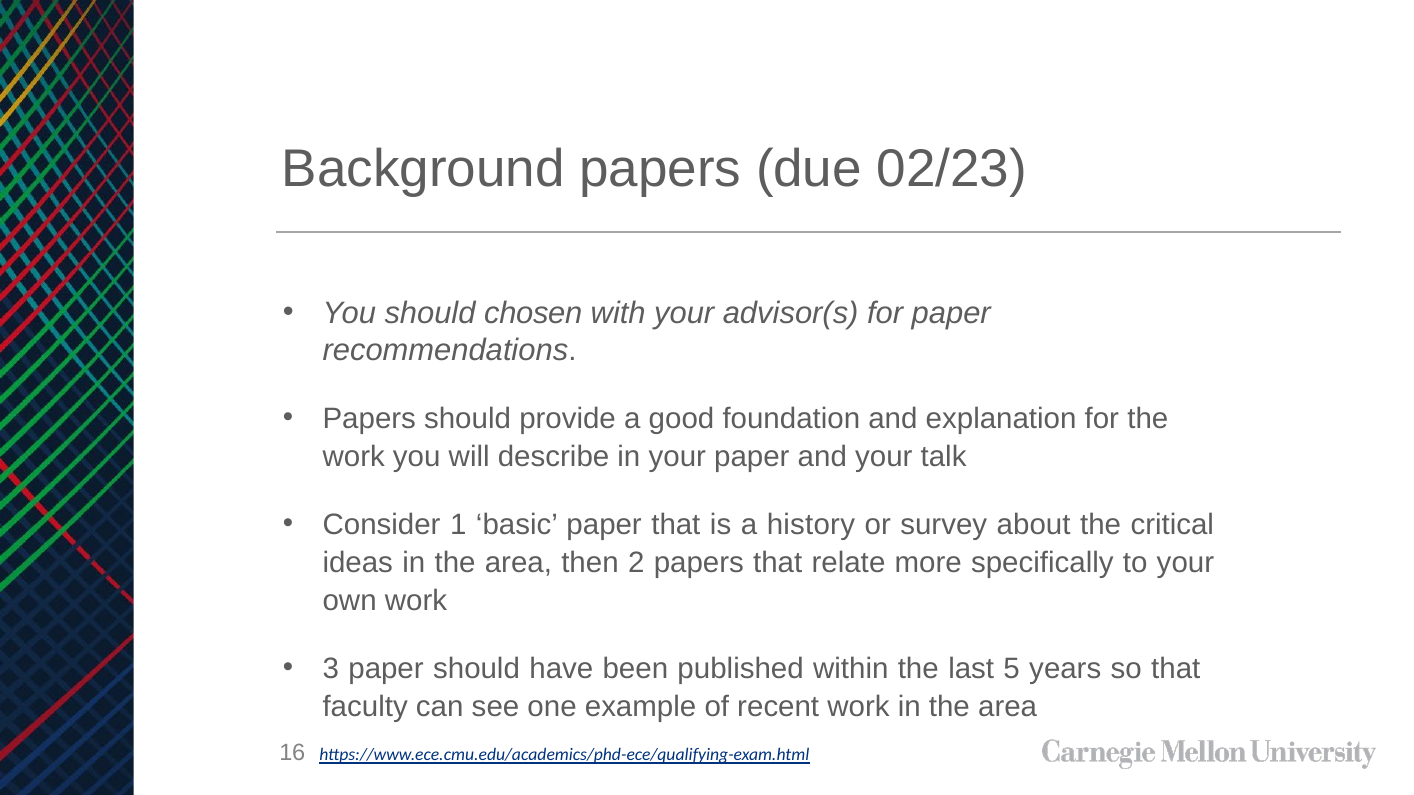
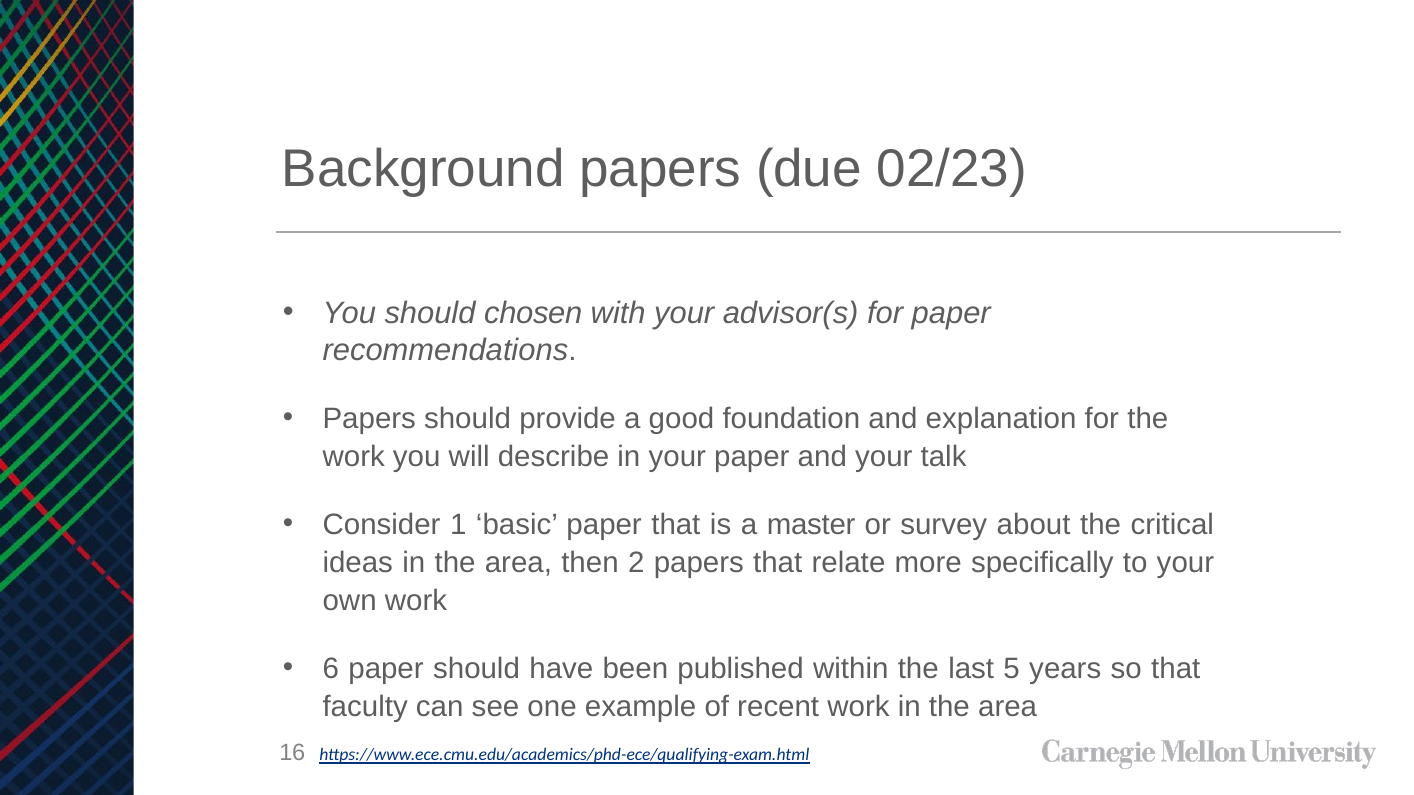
history: history -> master (811, 525)
3: 3 -> 6 (331, 669)
